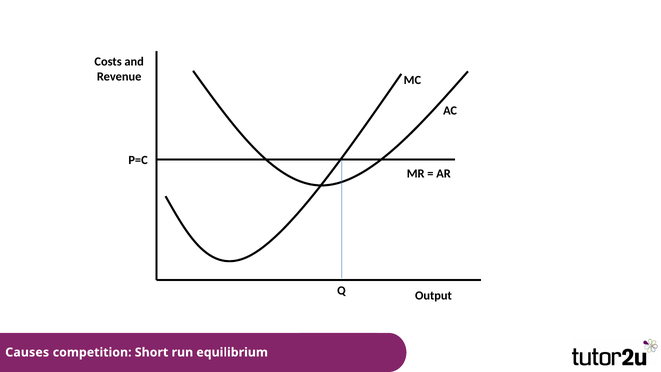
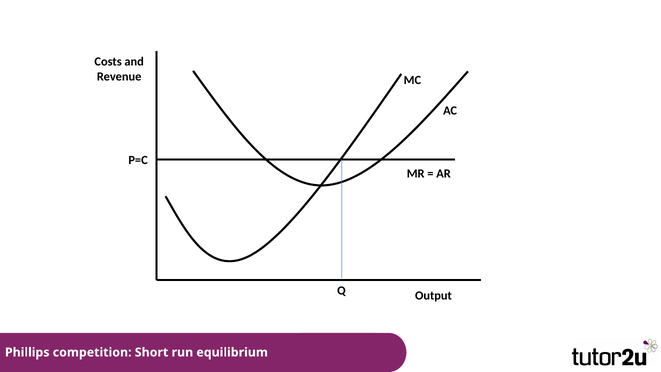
Causes: Causes -> Phillips (27, 352)
